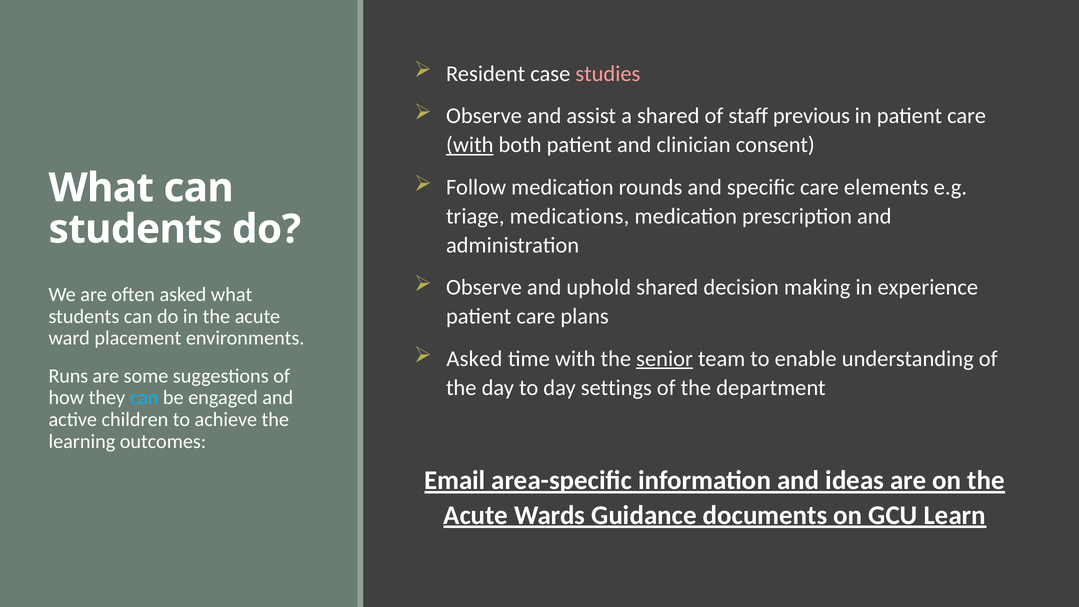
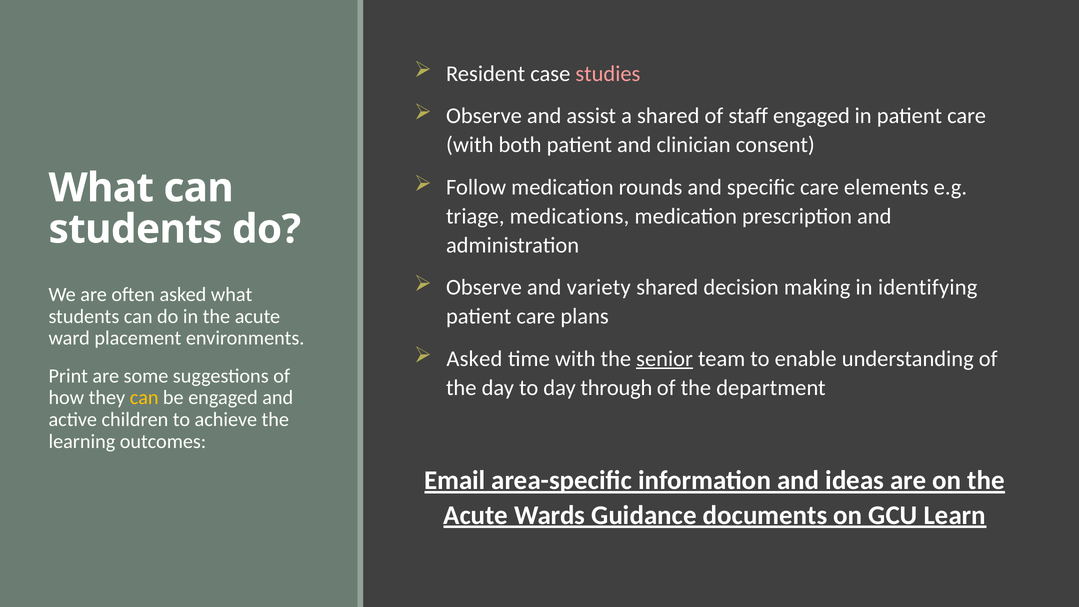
staff previous: previous -> engaged (811, 116)
with underline: present -> none (470, 145)
uphold: uphold -> variety (599, 287)
experience: experience -> identifying (928, 287)
Runs: Runs -> Print (68, 376)
settings: settings -> through (616, 388)
can colour: light blue -> yellow (144, 398)
